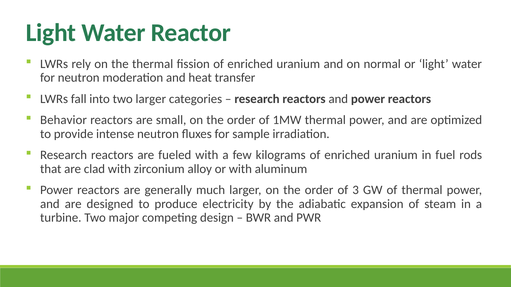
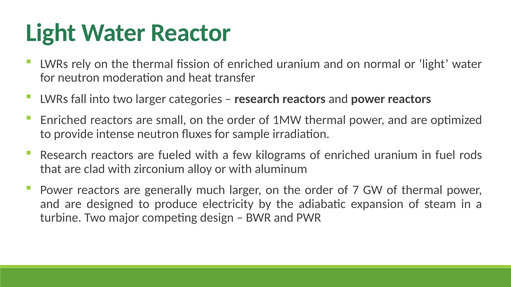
Behavior: Behavior -> Enriched (64, 120)
3: 3 -> 7 (356, 190)
